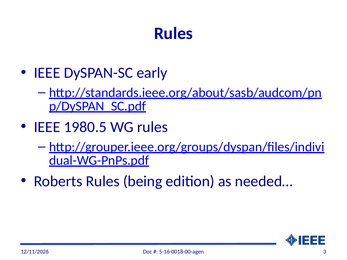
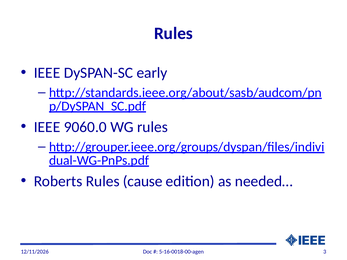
1980.5: 1980.5 -> 9060.0 (85, 127)
being: being -> cause (143, 181)
